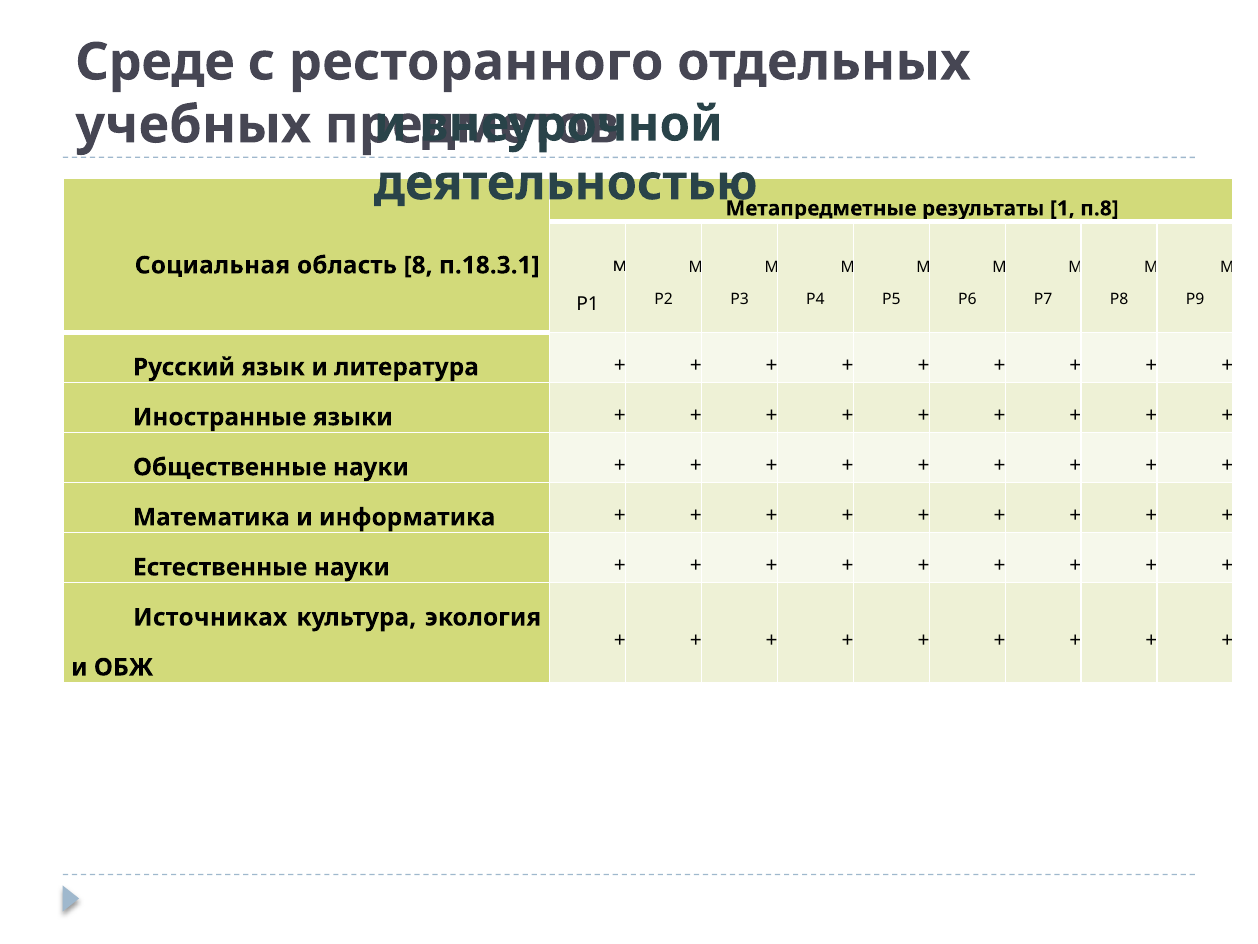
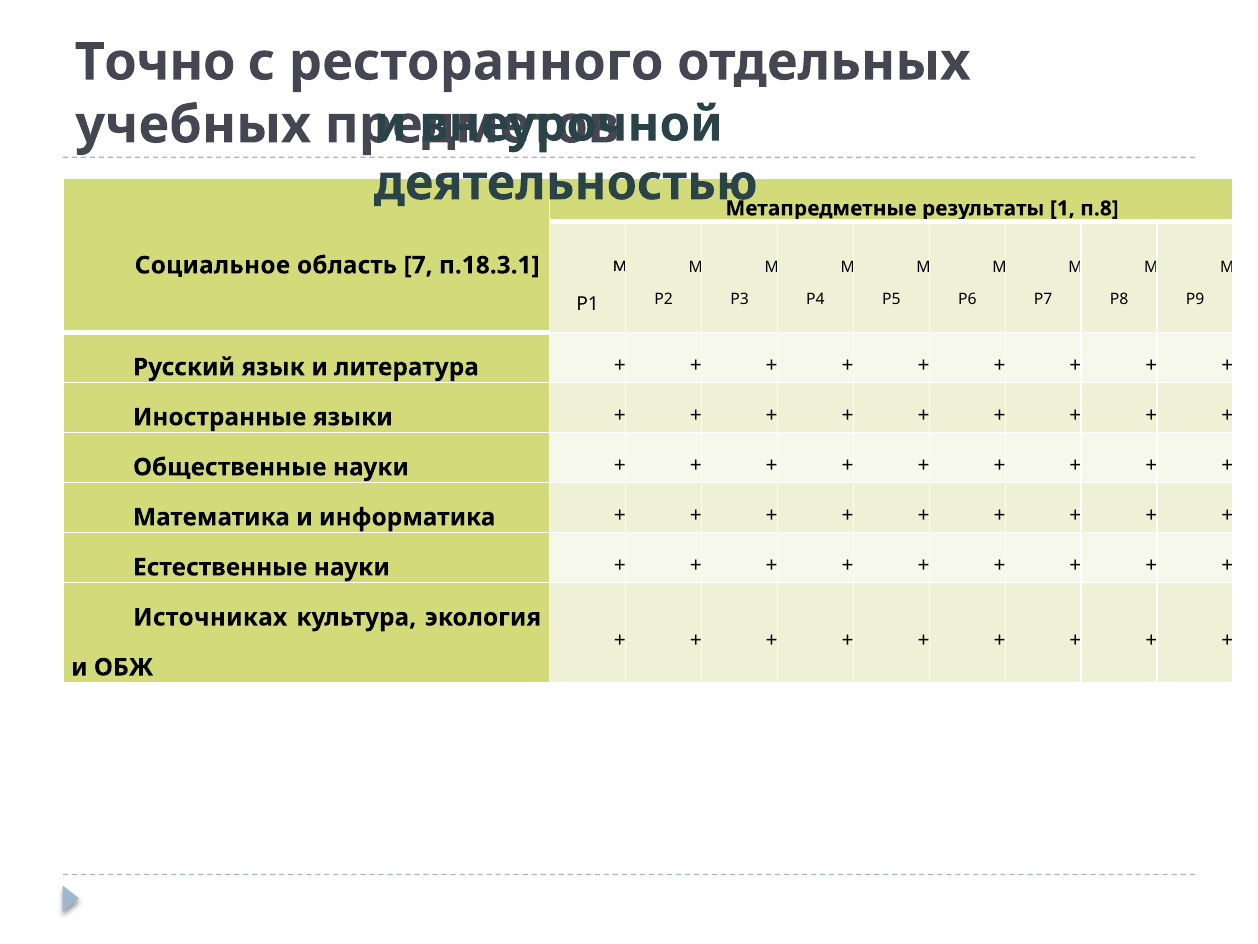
Среде: Среде -> Точно (155, 62)
Социальная: Социальная -> Социальное (212, 265)
8: 8 -> 7 (418, 265)
